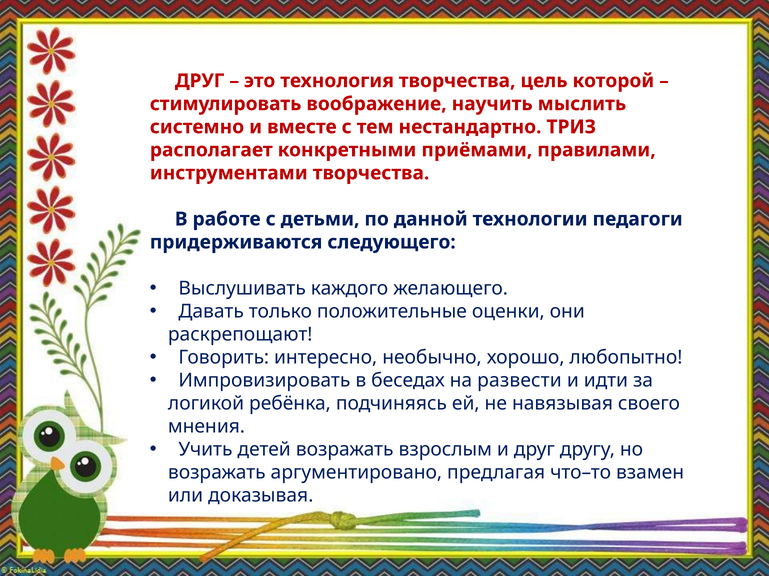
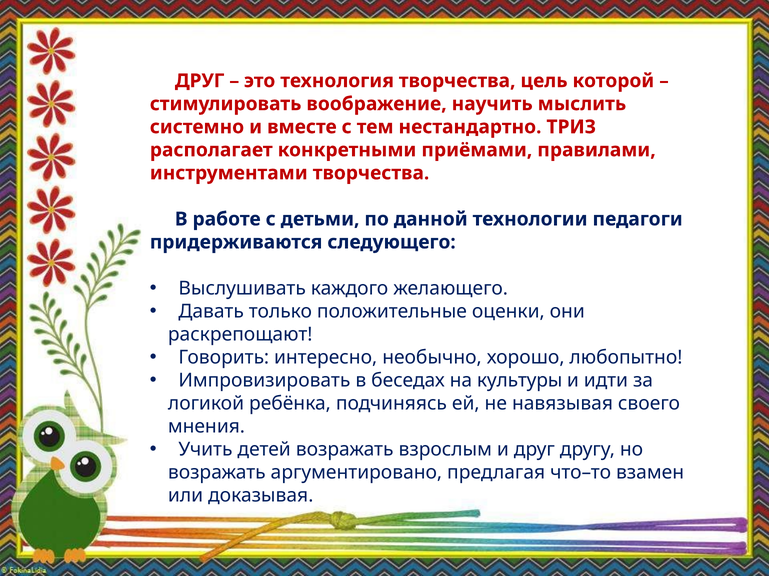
развести: развести -> культуры (520, 381)
